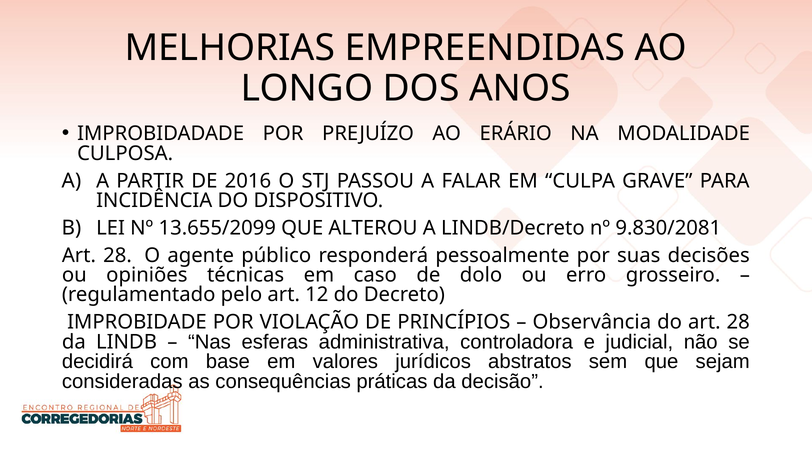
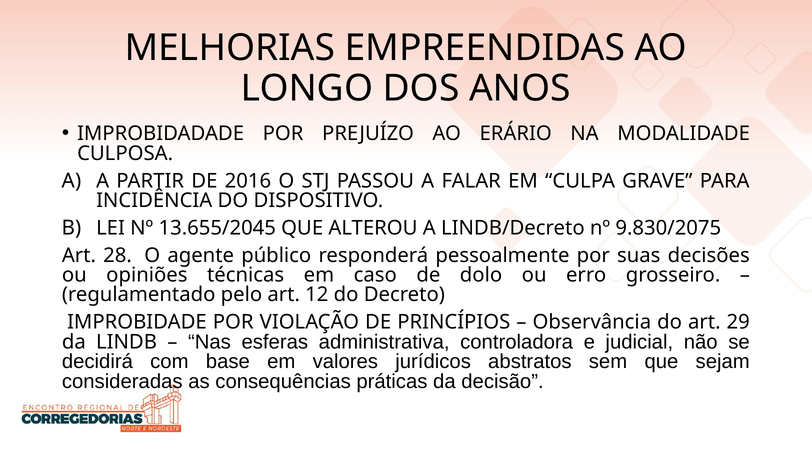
13.655/2099: 13.655/2099 -> 13.655/2045 (217, 228)
9.830/2081: 9.830/2081 -> 9.830/2075 (668, 228)
do art 28: 28 -> 29 (738, 322)
